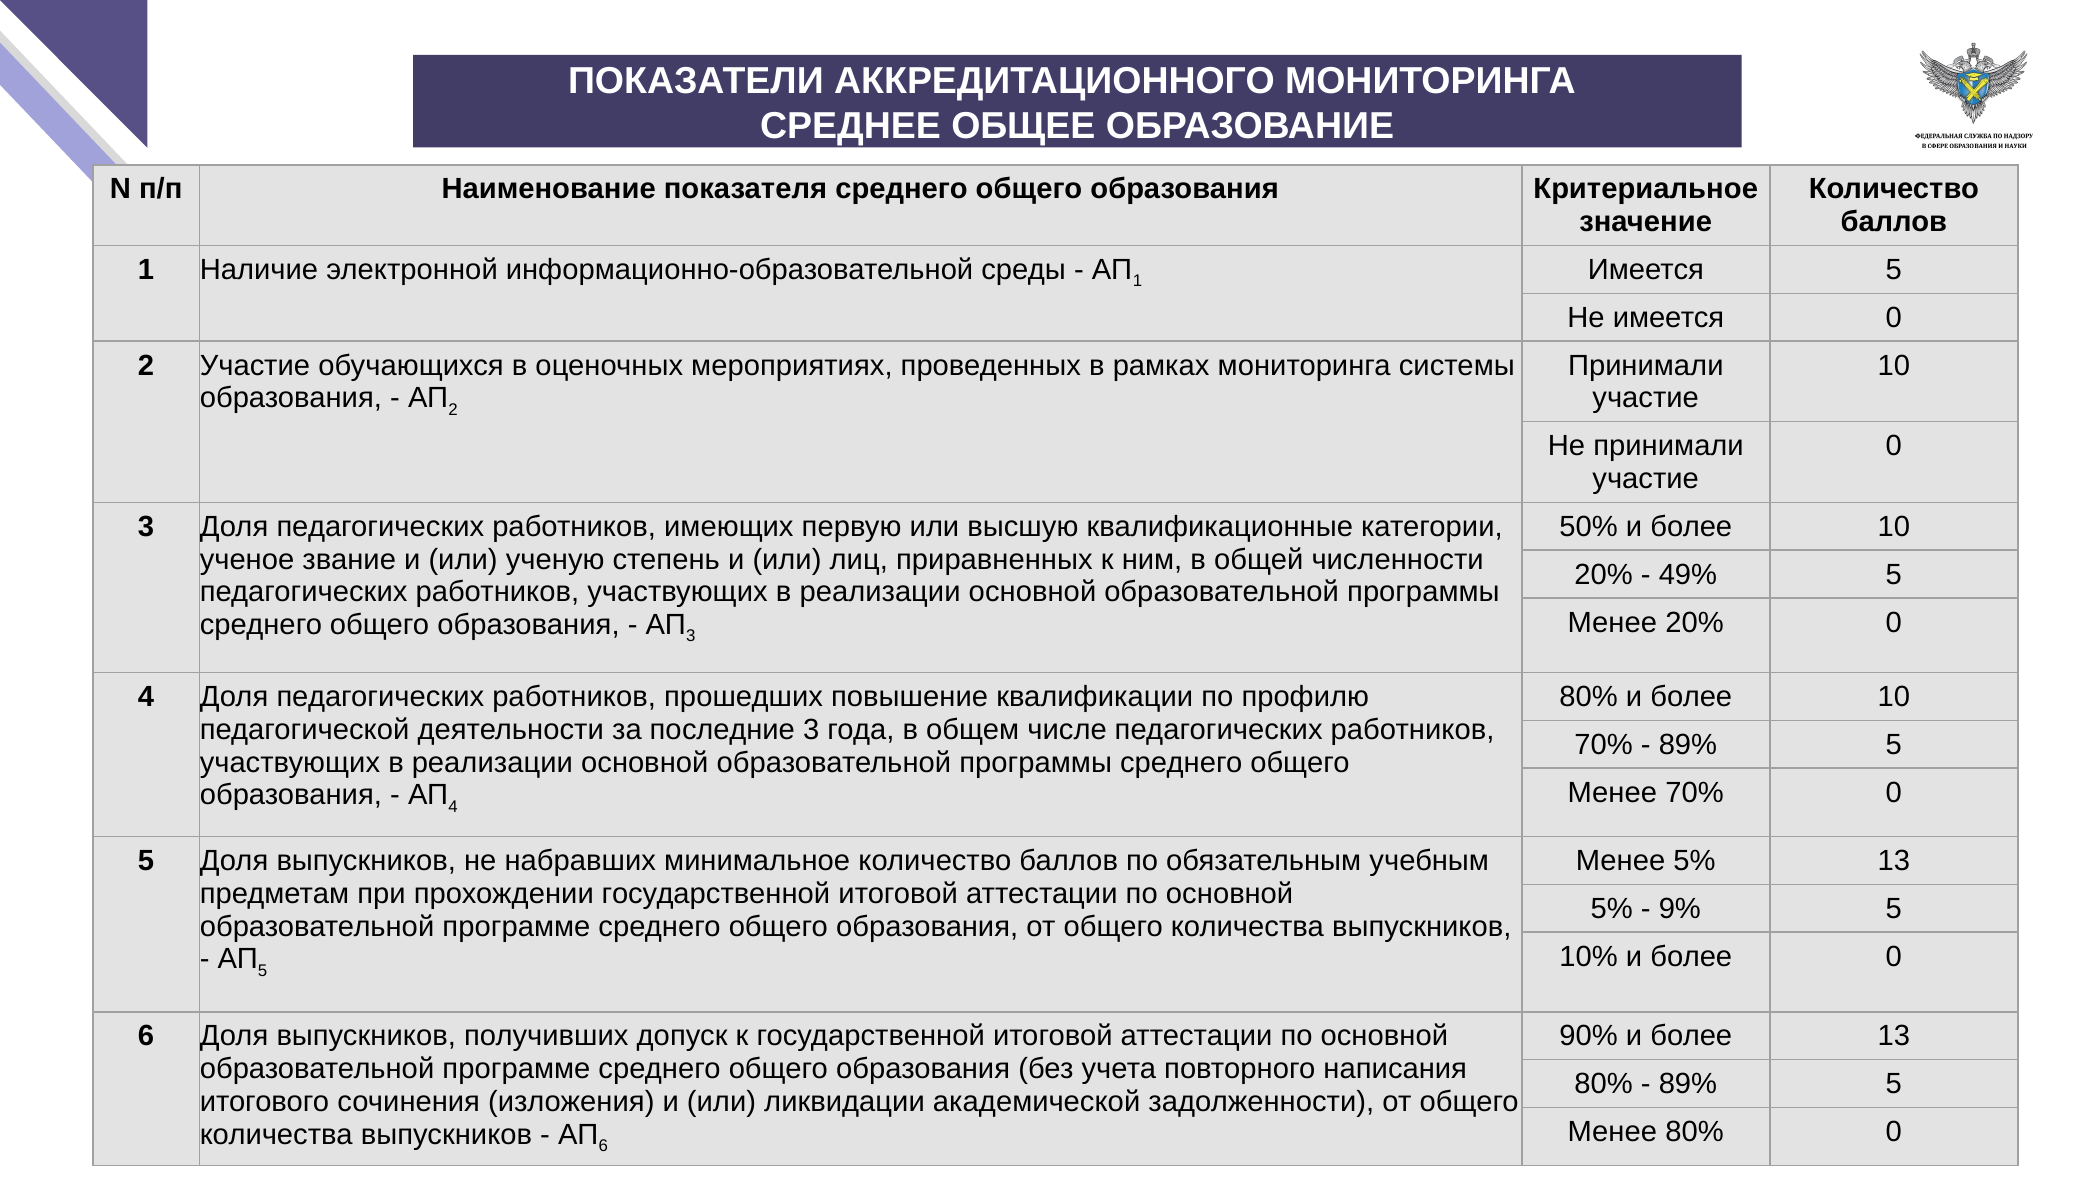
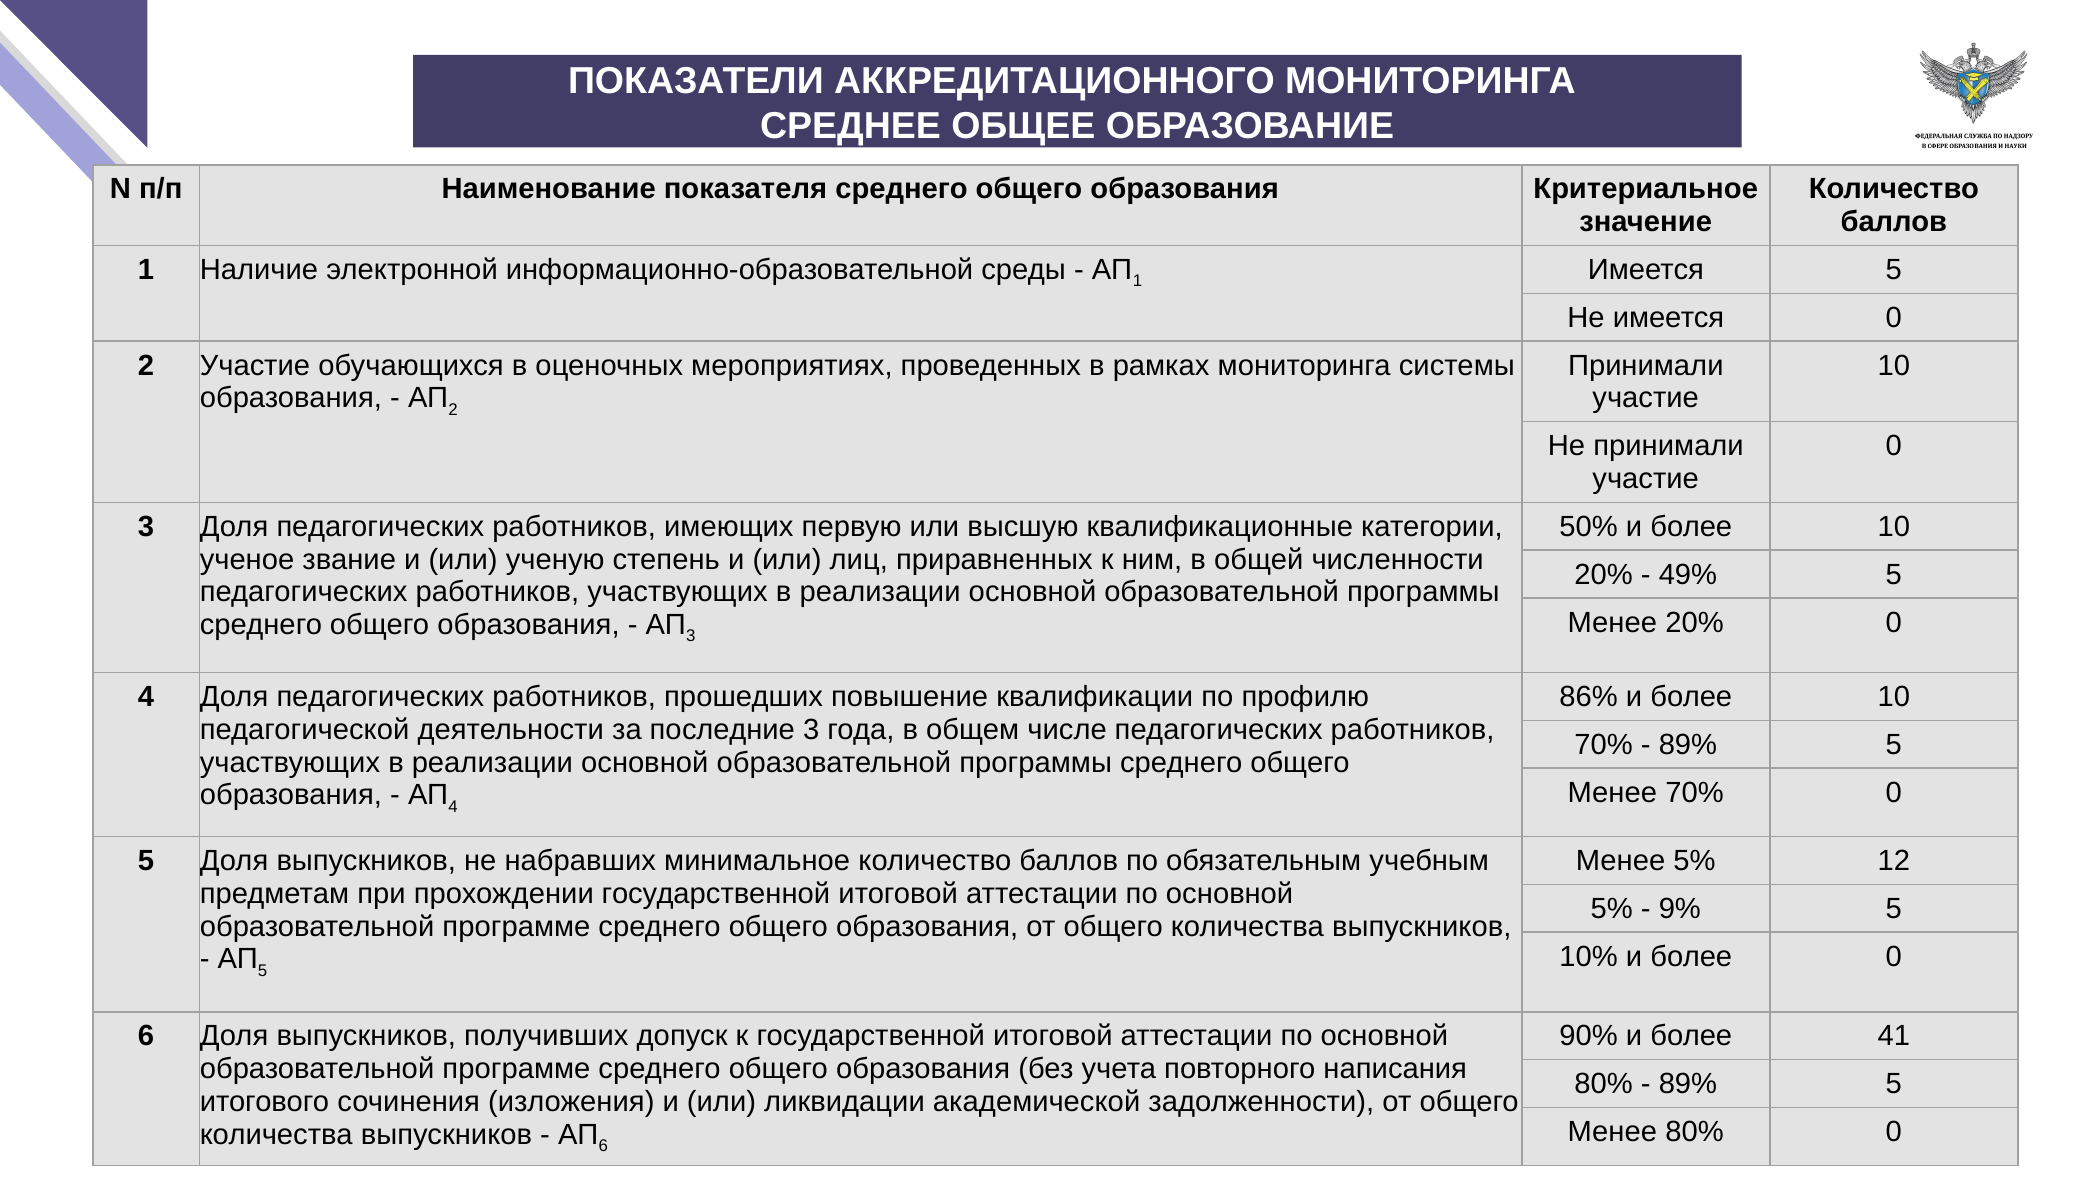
80%: 80% -> 86% (1589, 697)
5% 13: 13 -> 12 (1894, 861)
более 13: 13 -> 41 (1894, 1036)
